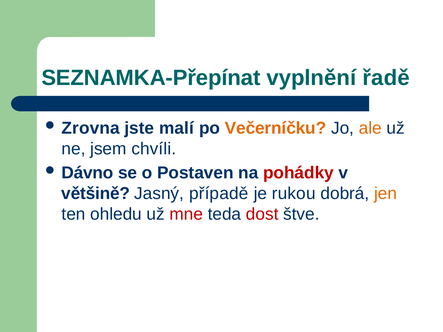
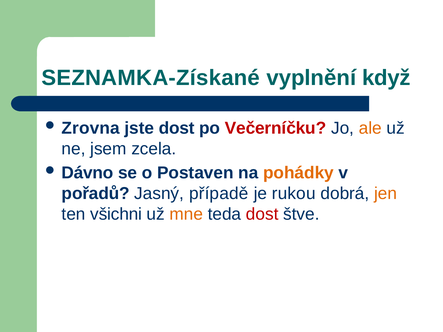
SEZNAMKA-Přepínat: SEZNAMKA-Přepínat -> SEZNAMKA-Získané (151, 78)
řadě: řadě -> když (386, 78)
jste malí: malí -> dost (177, 128)
Večerníčku colour: orange -> red (276, 128)
chvíli: chvíli -> zcela (154, 149)
pohádky colour: red -> orange (298, 173)
většině: většině -> pořadů (96, 194)
ohledu: ohledu -> všichni (116, 214)
mne colour: red -> orange (186, 214)
